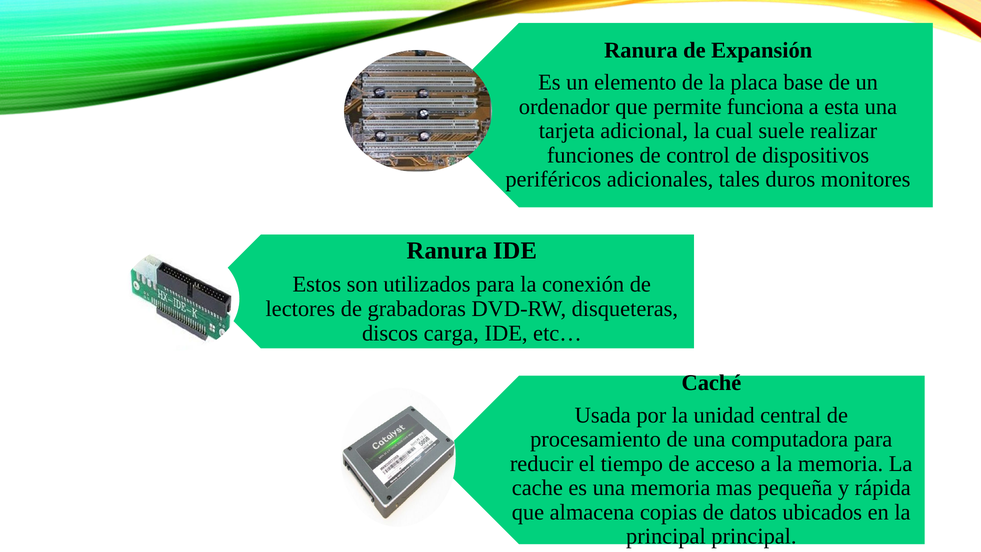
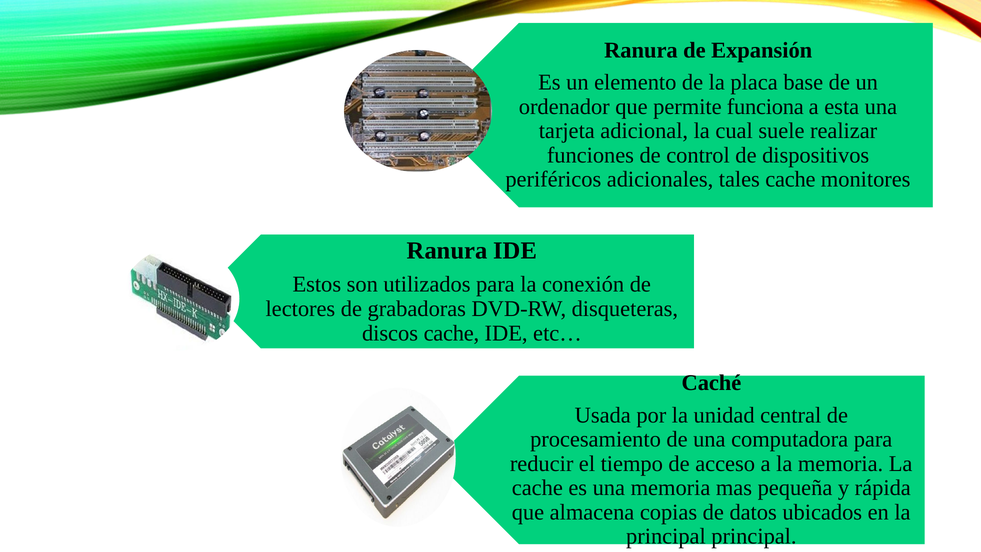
tales duros: duros -> cache (790, 180)
discos carga: carga -> cache (451, 333)
